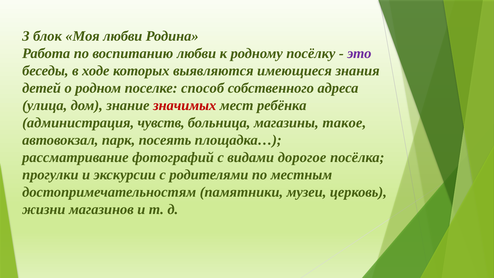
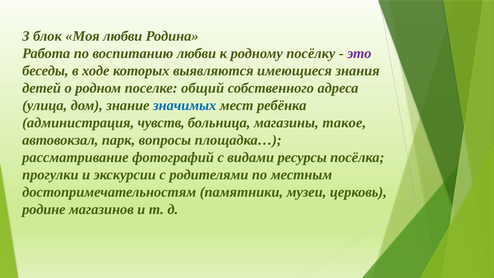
способ: способ -> общий (203, 88)
значимых colour: red -> blue (185, 105)
посеять: посеять -> вопросы (165, 140)
дорогое: дорогое -> ресурсы (302, 157)
жизни: жизни -> родине (44, 209)
